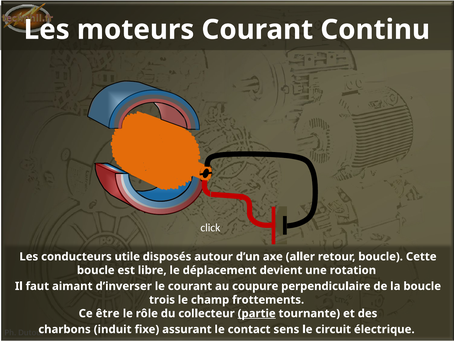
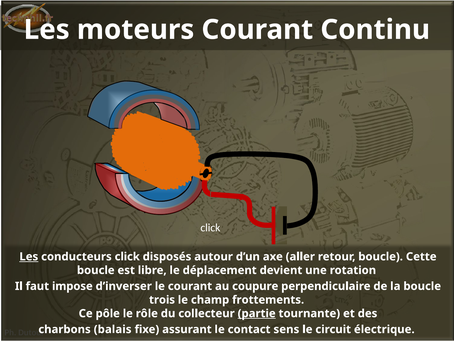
Les underline: none -> present (29, 256)
conducteurs utile: utile -> click (127, 256)
aimant: aimant -> impose (72, 286)
être: être -> pôle (108, 313)
induit: induit -> balais (113, 329)
